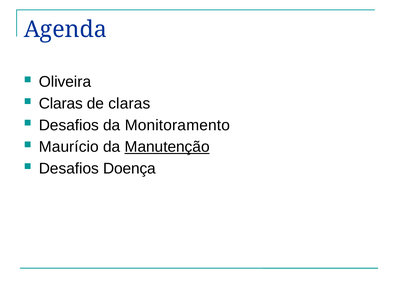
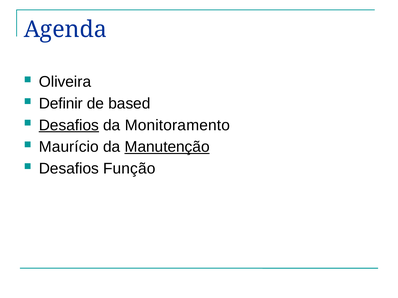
Claras: Claras -> Definir (61, 104)
de claras: claras -> based (129, 104)
Desafios underline: none -> present (69, 125)
Doença: Doença -> Função (129, 169)
